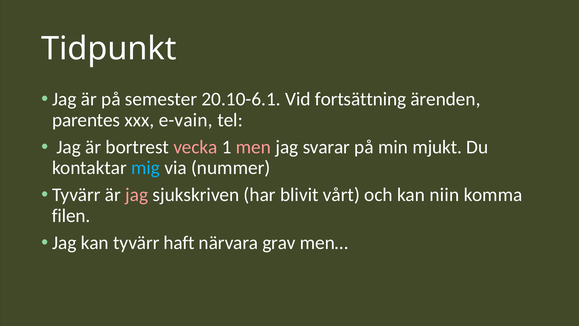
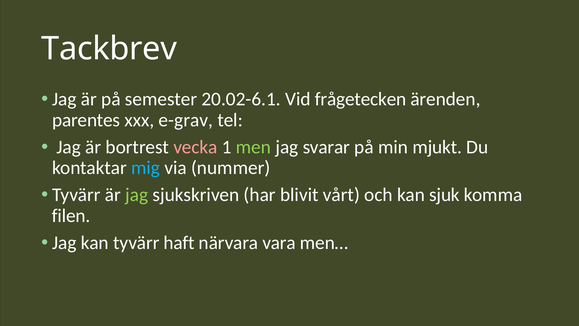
Tidpunkt: Tidpunkt -> Tackbrev (109, 49)
20.10-6.1: 20.10-6.1 -> 20.02-6.1 (241, 99)
fortsättning: fortsättning -> frågetecken (361, 99)
e-vain: e-vain -> e-grav (186, 120)
men colour: pink -> light green (253, 147)
jag colour: pink -> light green (137, 195)
niin: niin -> sjuk (445, 195)
grav: grav -> vara (279, 242)
